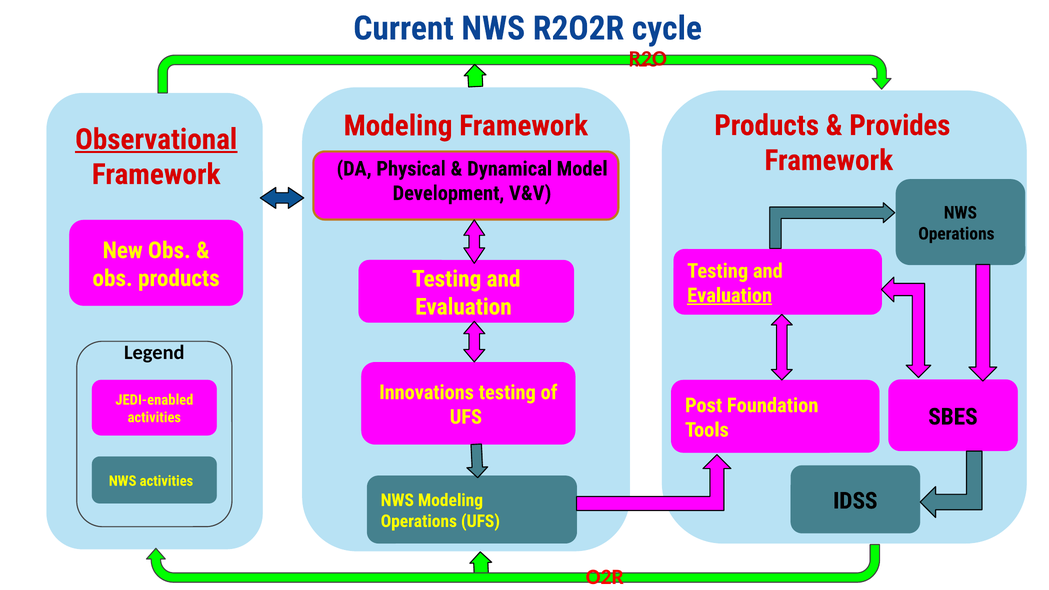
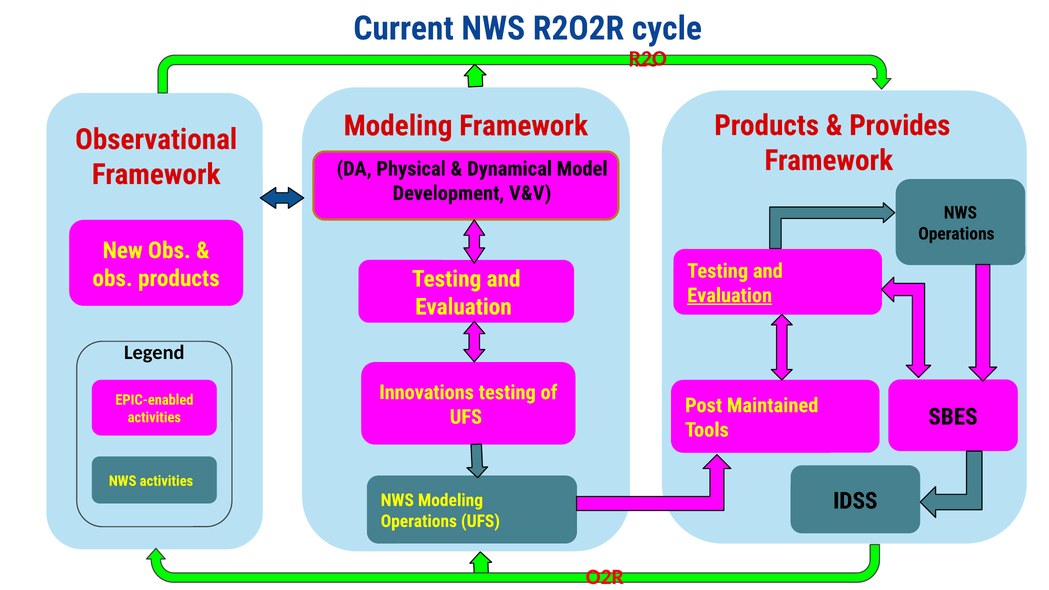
Observational underline: present -> none (156, 140)
JEDI-enabled: JEDI-enabled -> EPIC-enabled (154, 400)
Foundation: Foundation -> Maintained (773, 406)
